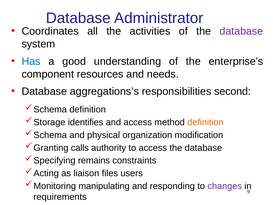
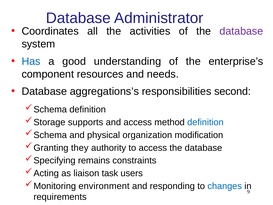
identifies: identifies -> supports (86, 122)
definition colour: orange -> blue (205, 122)
calls: calls -> they (80, 148)
files: files -> task (110, 173)
manipulating: manipulating -> environment (104, 186)
changes colour: purple -> blue (225, 186)
